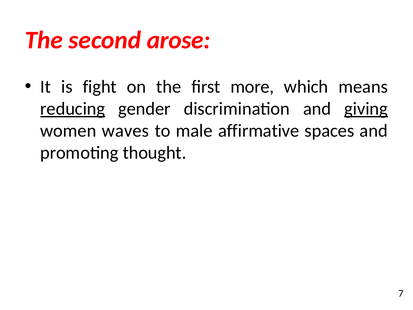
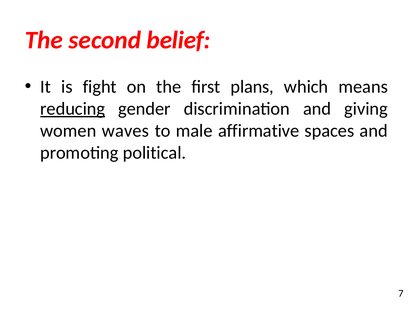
arose: arose -> belief (179, 40)
more: more -> plans (252, 87)
giving underline: present -> none (366, 109)
thought: thought -> political (154, 153)
